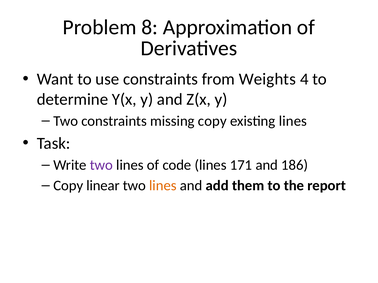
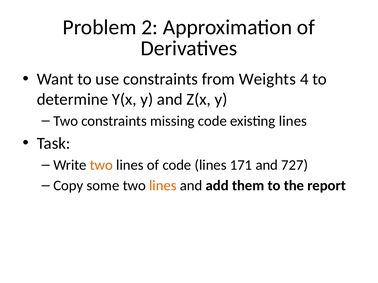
8: 8 -> 2 (150, 27)
missing copy: copy -> code (212, 121)
two colour: purple -> orange (101, 165)
186: 186 -> 727 (295, 165)
linear: linear -> some (103, 186)
